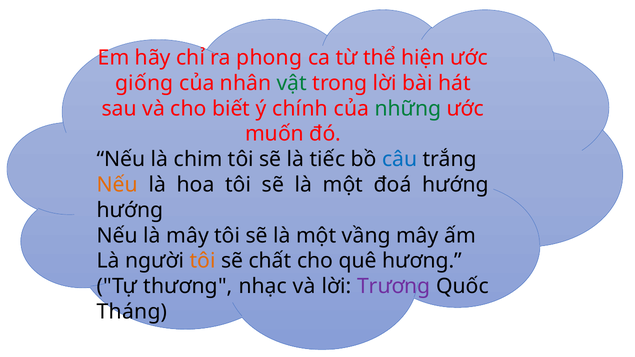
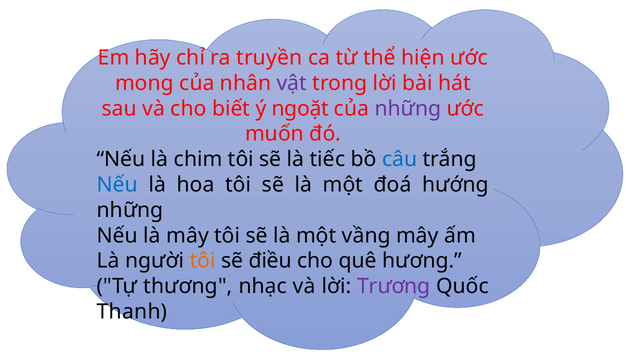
phong: phong -> truyền (269, 58)
giống: giống -> mong (144, 83)
vật colour: green -> purple (292, 83)
chính: chính -> ngoặt (300, 109)
những colour: green -> purple (408, 109)
Nếu colour: orange -> blue (117, 185)
hướng: hướng -> những (130, 210)
chất: chất -> điều (270, 261)
Tháng: Tháng -> Thanh (132, 312)
